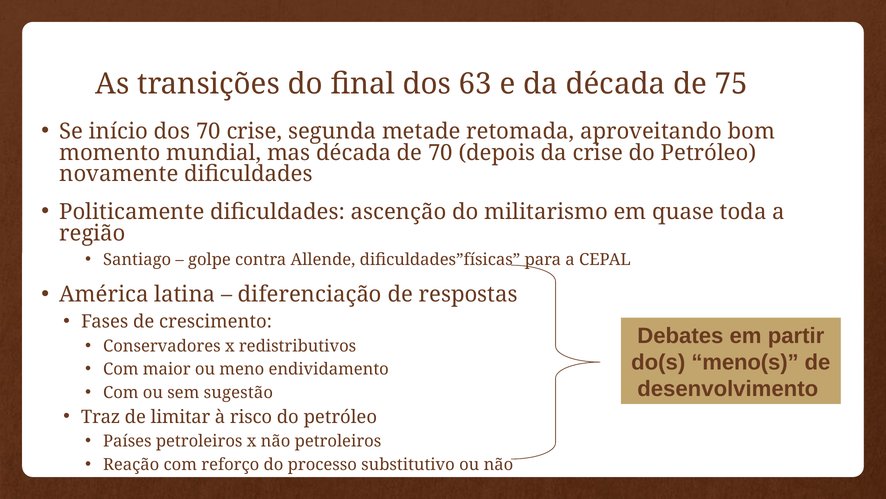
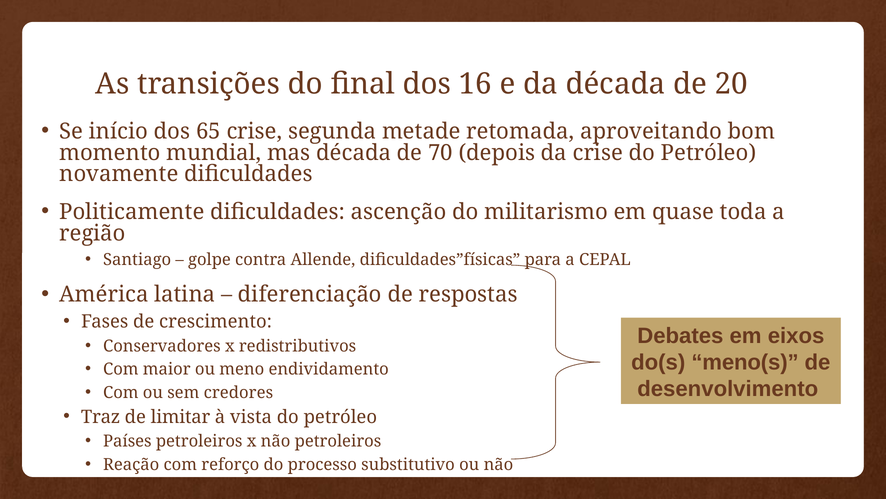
63: 63 -> 16 (475, 84)
75: 75 -> 20 (731, 84)
dos 70: 70 -> 65 (208, 131)
partir: partir -> eixos (796, 335)
sugestão: sugestão -> credores (238, 392)
risco: risco -> vista (251, 417)
